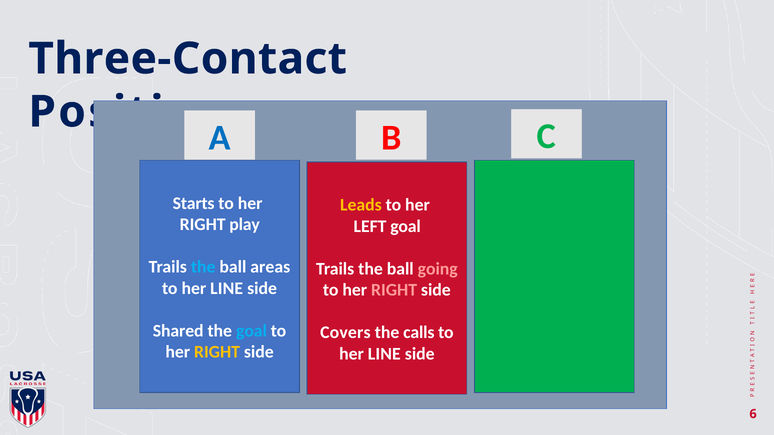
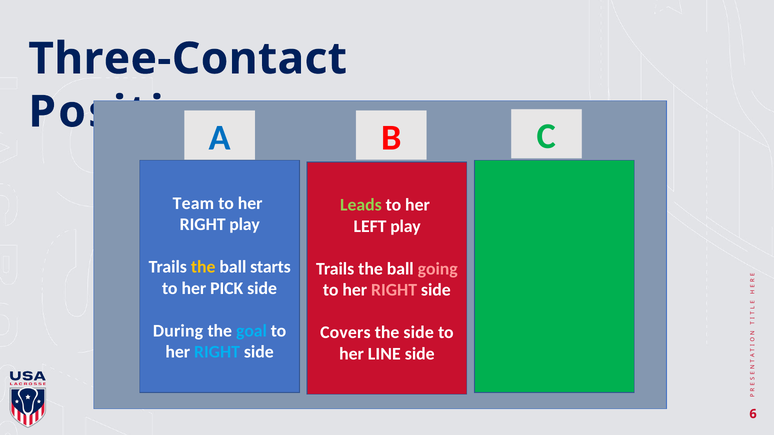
Starts: Starts -> Team (193, 203)
Leads colour: yellow -> light green (361, 205)
LEFT goal: goal -> play (405, 226)
the colour: light blue -> yellow (203, 267)
areas: areas -> starts (270, 267)
LINE: LINE -> PICK (227, 288)
Shared: Shared -> During (178, 331)
the calls: calls -> side (419, 333)
RIGHT colour: yellow -> light blue (217, 352)
